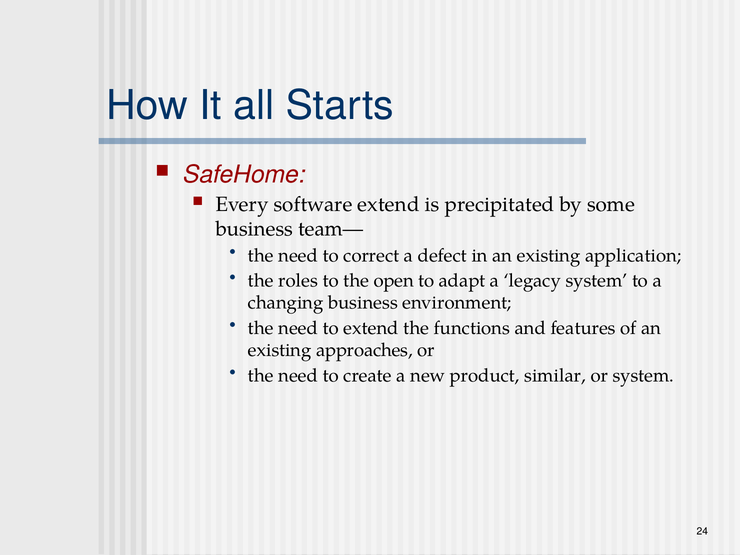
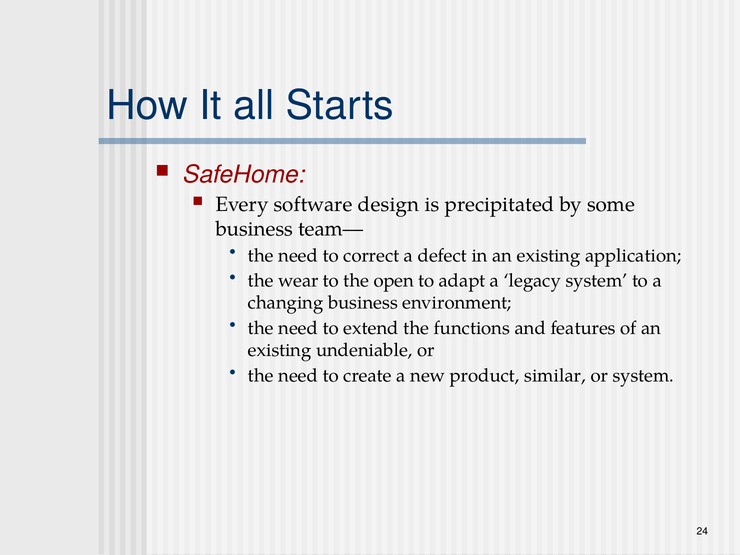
software extend: extend -> design (388, 204)
roles: roles -> wear (298, 281)
approaches: approaches -> undeniable (364, 350)
